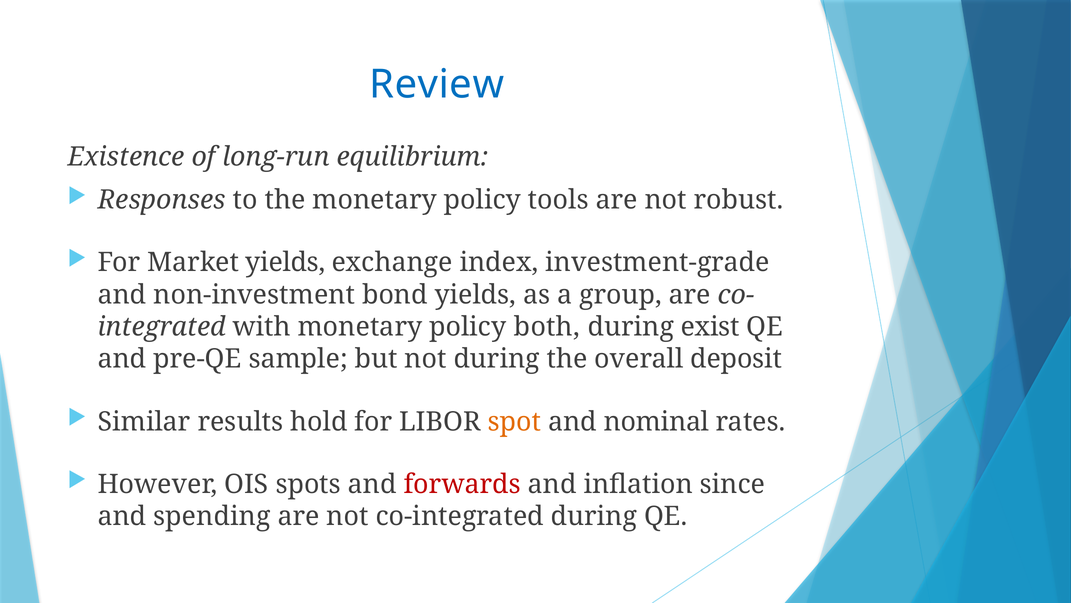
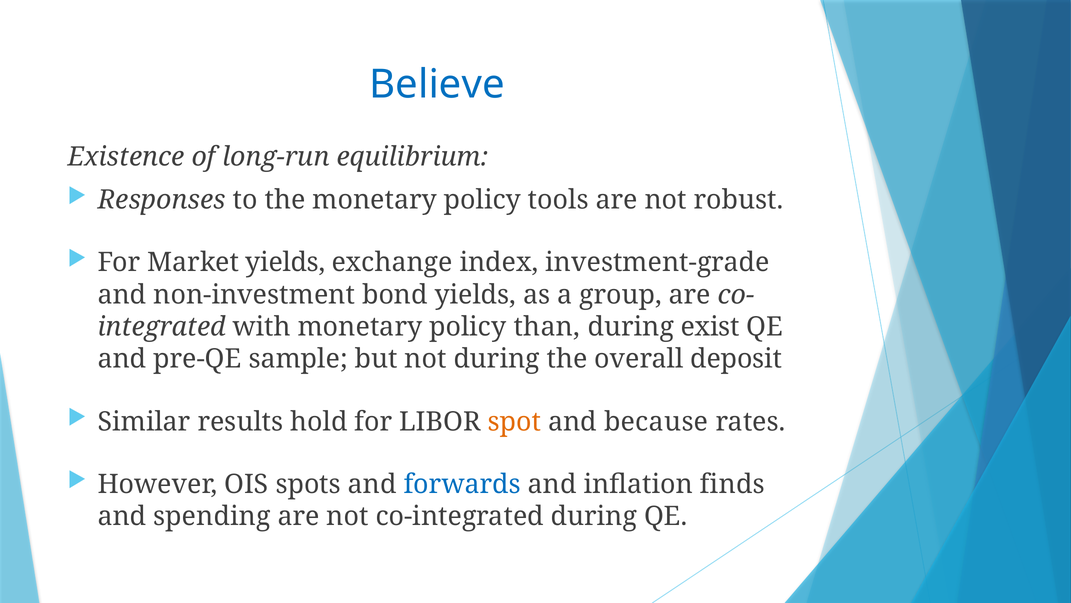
Review: Review -> Believe (437, 84)
both: both -> than (547, 327)
nominal: nominal -> because (656, 421)
forwards colour: red -> blue (462, 484)
since: since -> finds (732, 484)
